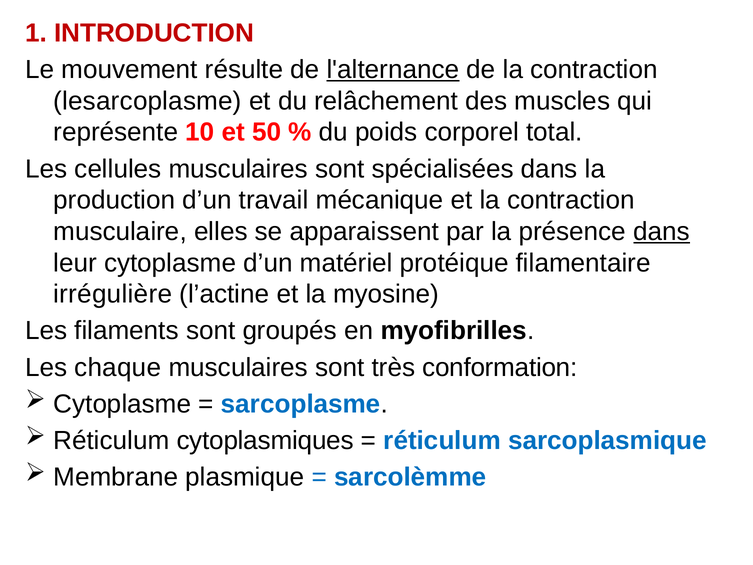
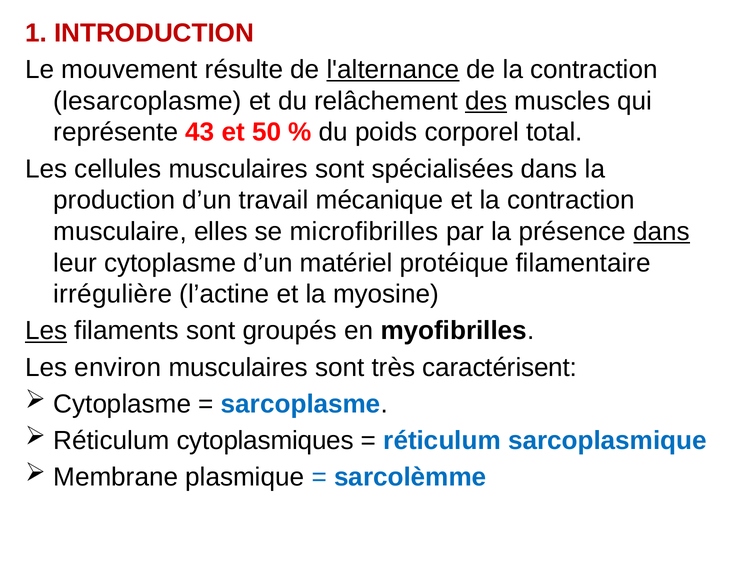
des underline: none -> present (486, 101)
10: 10 -> 43 (200, 132)
apparaissent: apparaissent -> microfibrilles (364, 231)
Les underline: none -> present (46, 331)
chaque: chaque -> environ (118, 367)
conformation: conformation -> caractérisent (500, 367)
